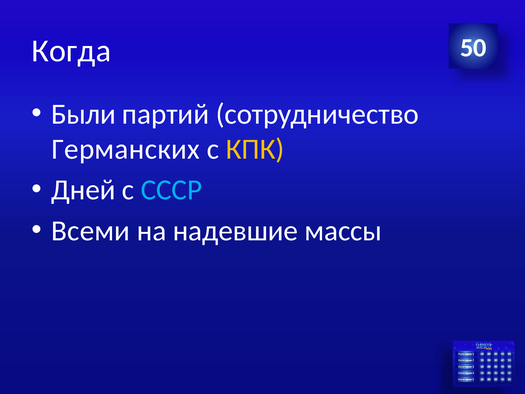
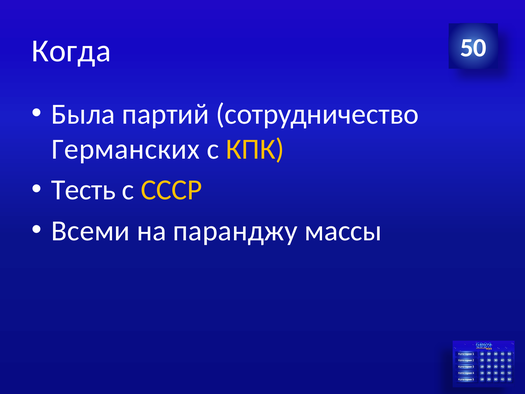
Были: Были -> Была (83, 114)
Дней: Дней -> Тесть (83, 190)
СССР colour: light blue -> yellow (171, 190)
надевшие: надевшие -> паранджу (235, 231)
